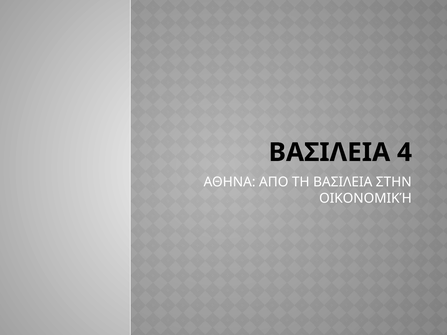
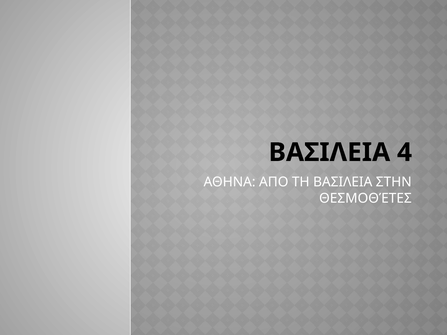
ΟΙΚΟΝΟΜΙΚΉ: ΟΙΚΟΝΟΜΙΚΉ -> ΘΕΣΜΟΘΈΤΕΣ (365, 199)
